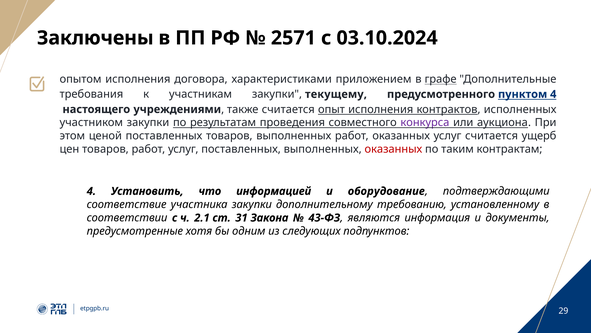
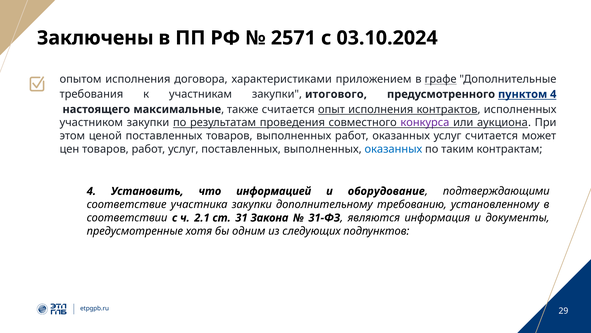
текущему: текущему -> итогового (336, 94)
учреждениями: учреждениями -> максимальные (177, 109)
ущерб: ущерб -> может (539, 136)
оказанных colour: red -> blue (393, 149)
43-ФЗ: 43-ФЗ -> 31-ФЗ (324, 217)
